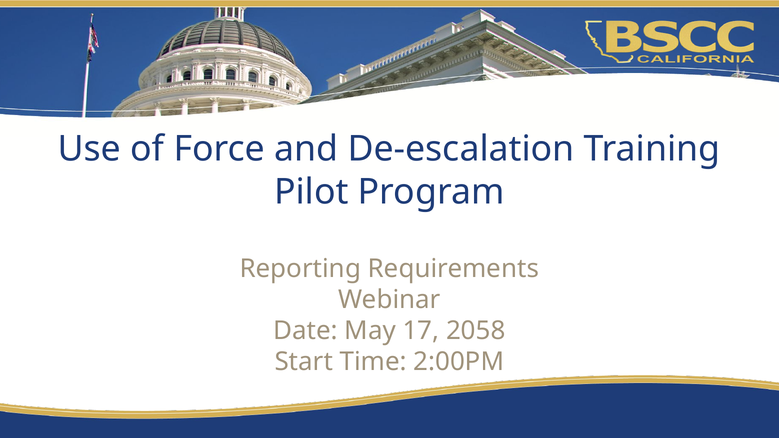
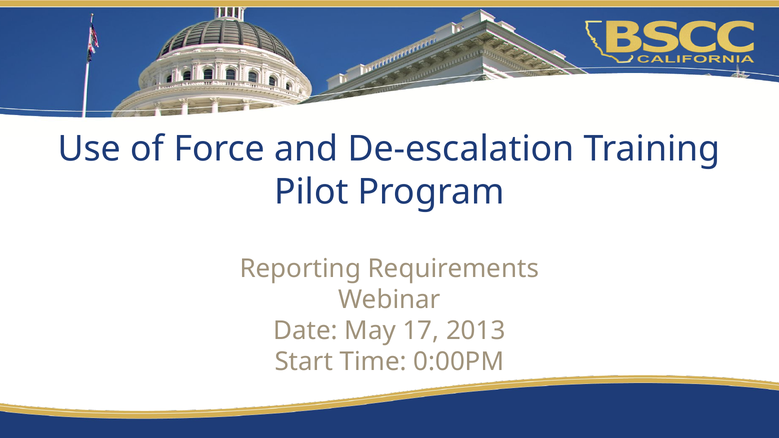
2058: 2058 -> 2013 (476, 331)
2:00PM: 2:00PM -> 0:00PM (459, 362)
